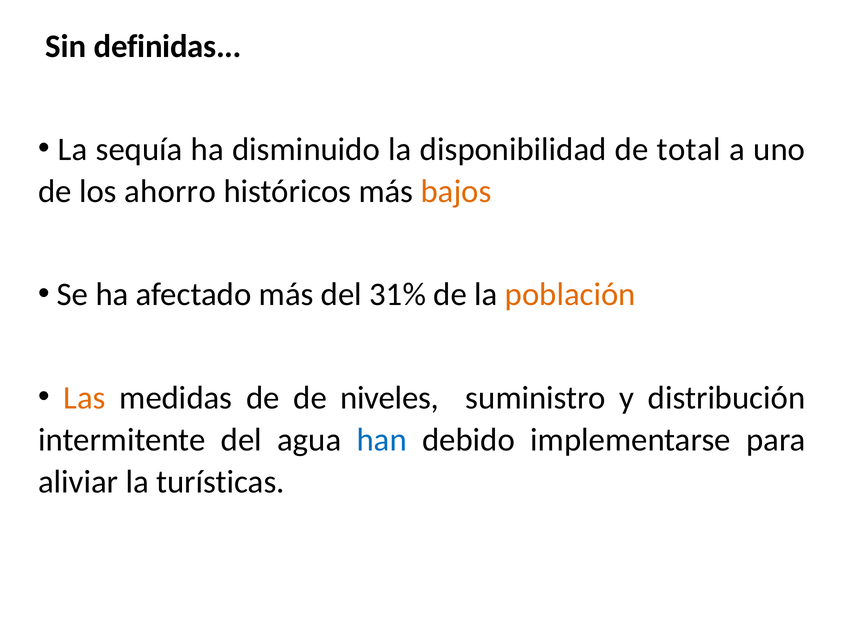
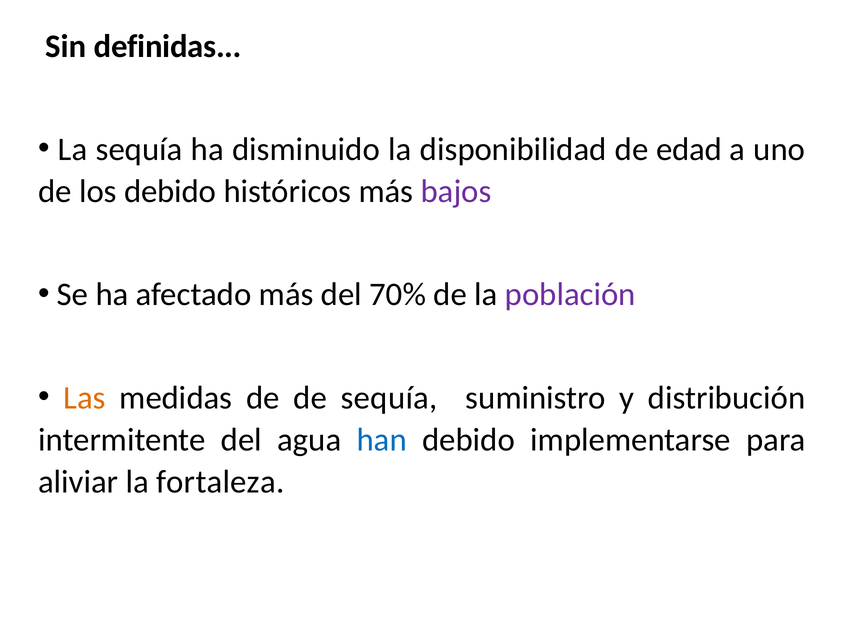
total: total -> edad (689, 149)
los ahorro: ahorro -> debido (170, 192)
bajos colour: orange -> purple (456, 192)
31%: 31% -> 70% (398, 295)
población colour: orange -> purple (570, 295)
de niveles: niveles -> sequía (389, 398)
turísticas: turísticas -> fortaleza (220, 482)
